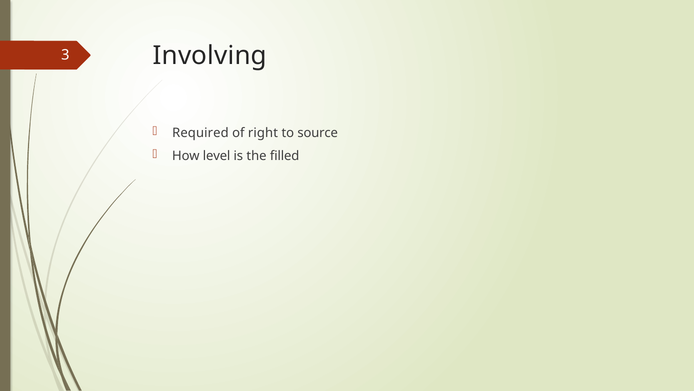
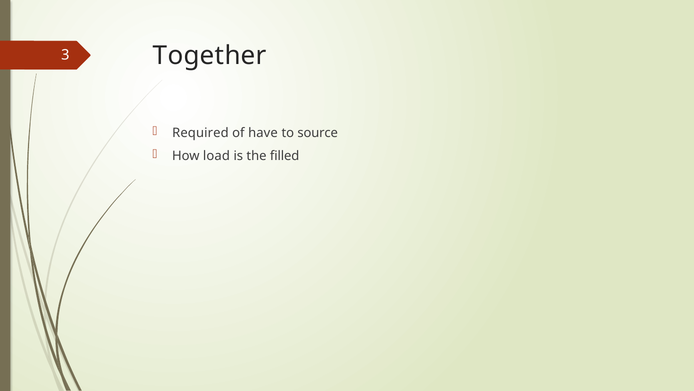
Involving: Involving -> Together (210, 56)
right: right -> have (263, 133)
level: level -> load (216, 156)
